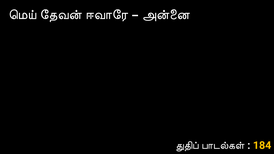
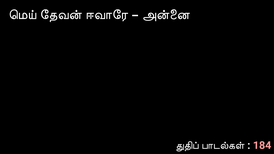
184 colour: yellow -> pink (262, 146)
